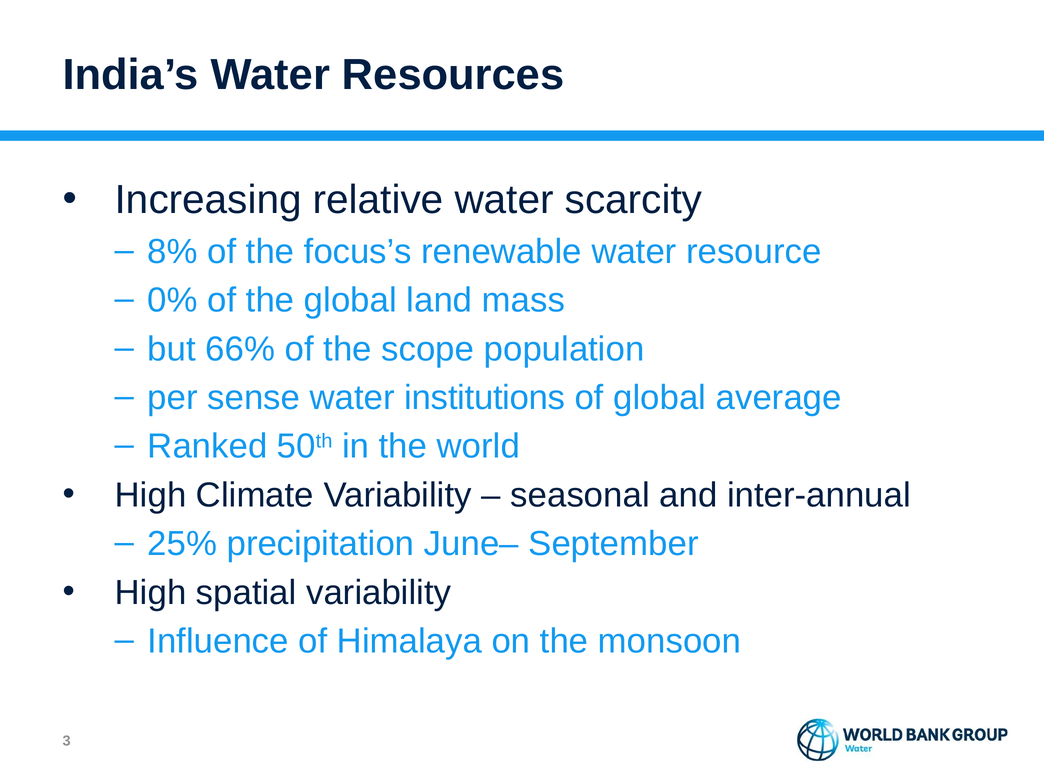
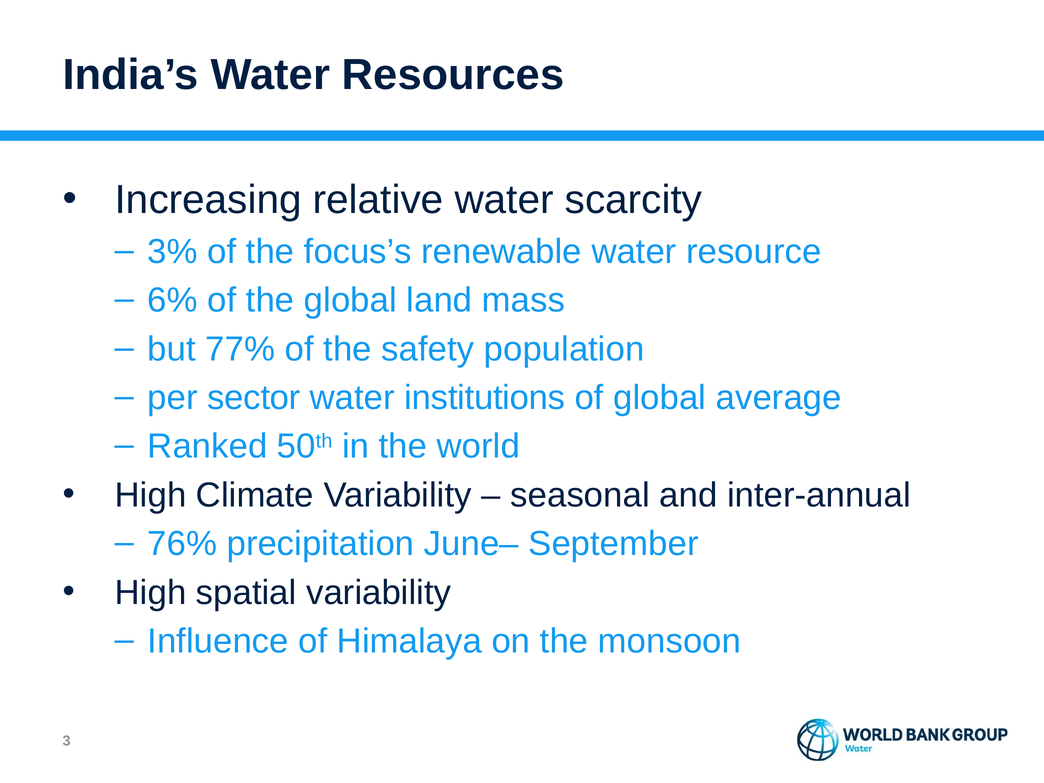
8%: 8% -> 3% (173, 252)
0%: 0% -> 6% (173, 300)
66%: 66% -> 77% (240, 349)
scope: scope -> safety (428, 349)
sense: sense -> sector (254, 398)
25%: 25% -> 76% (182, 544)
